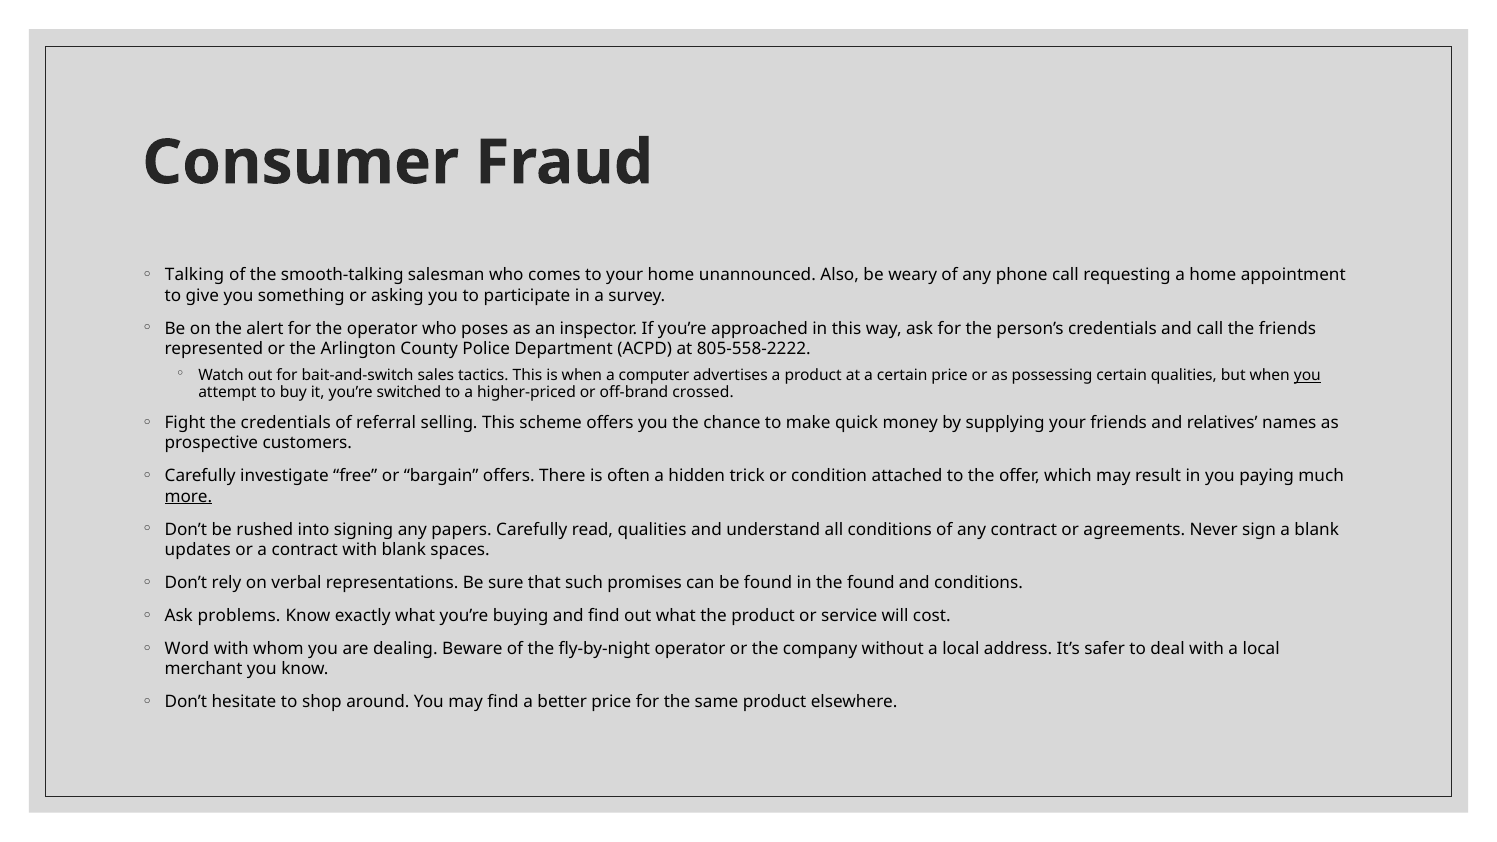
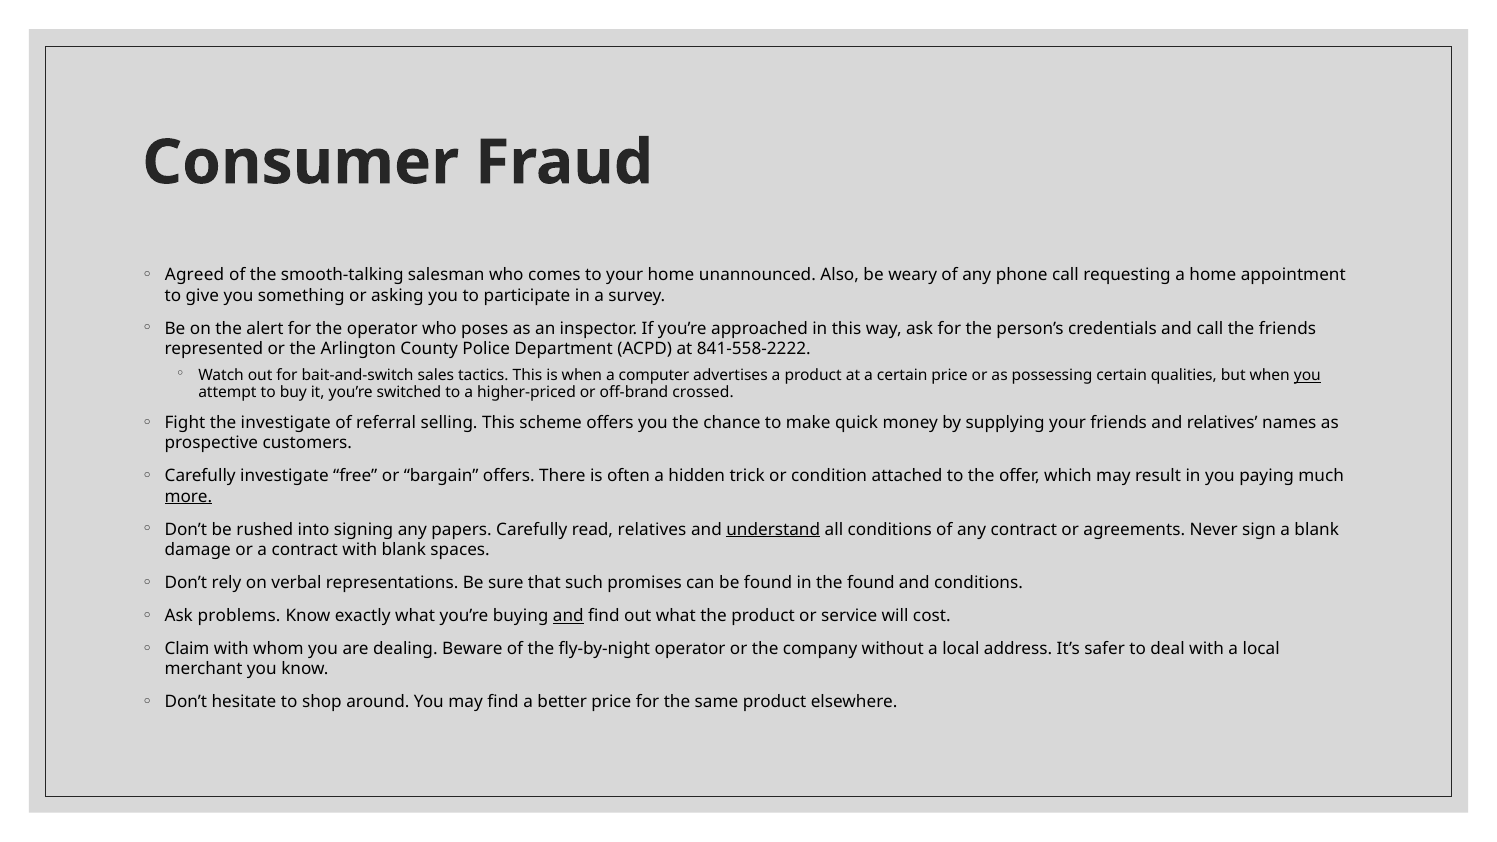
Talking: Talking -> Agreed (195, 275)
805-558-2222: 805-558-2222 -> 841-558-2222 (754, 349)
the credentials: credentials -> investigate (286, 423)
read qualities: qualities -> relatives (652, 529)
understand underline: none -> present (773, 529)
updates: updates -> damage (198, 550)
and underline: none -> present (568, 616)
Word: Word -> Claim (187, 649)
